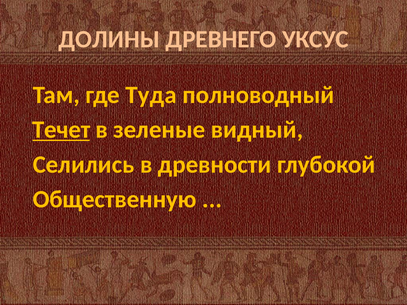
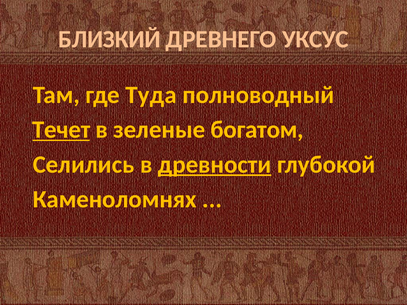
ДОЛИНЫ: ДОЛИНЫ -> БЛИЗКИЙ (109, 39)
видный: видный -> богатом (257, 130)
древности underline: none -> present (215, 165)
Общественную: Общественную -> Каменоломнях (115, 199)
